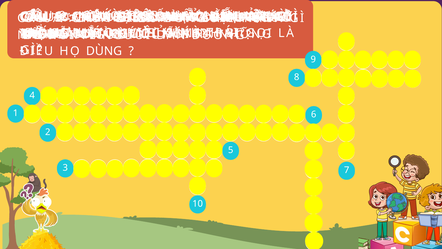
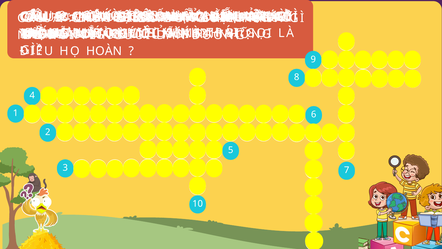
HỌ DÙNG: DÙNG -> HOÀN (104, 51)
